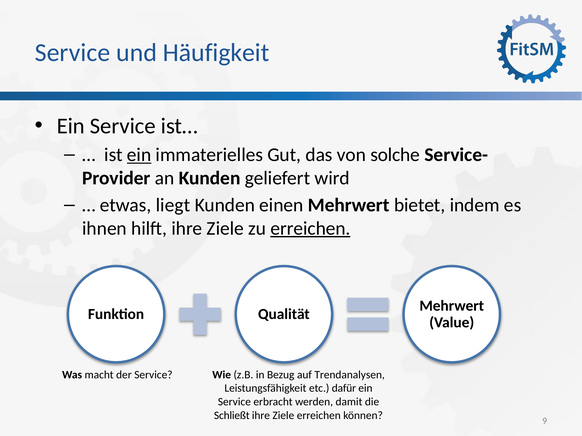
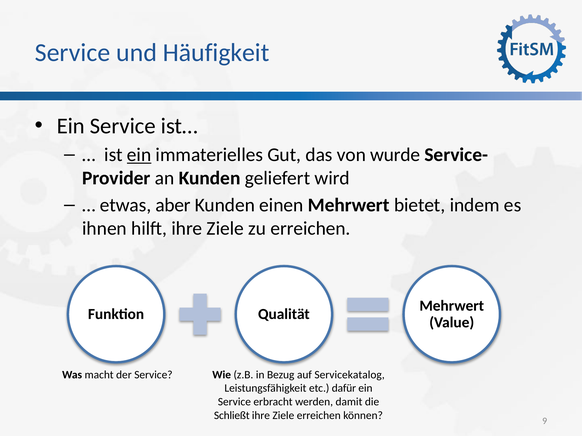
solche: solche -> wurde (395, 155)
liegt: liegt -> aber (173, 205)
erreichen underline: present -> none (310, 229)
Trendanalysen: Trendanalysen -> Servicekatalog (350, 375)
